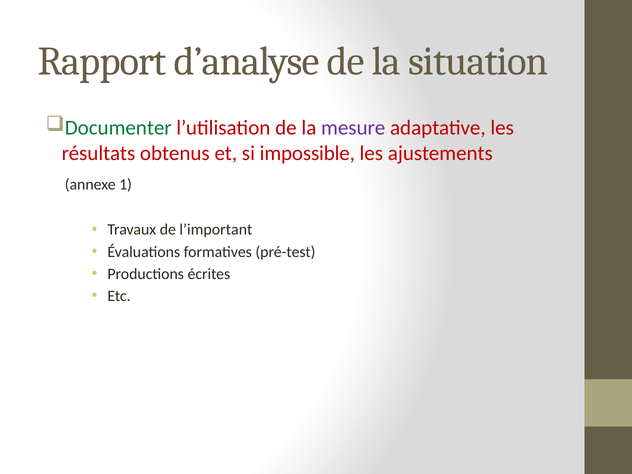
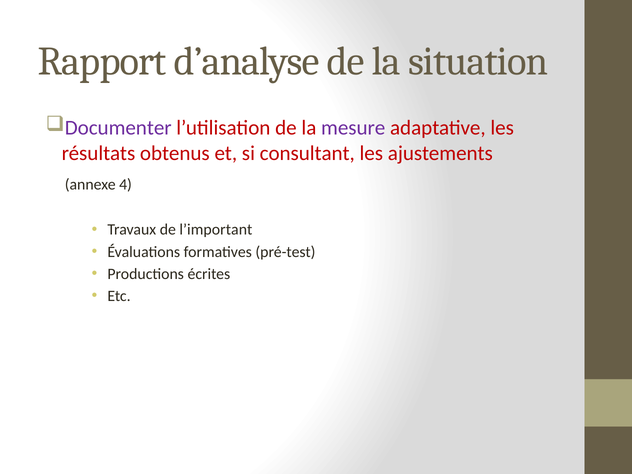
Documenter colour: green -> purple (118, 128)
impossible: impossible -> consultant (307, 153)
1: 1 -> 4 (126, 184)
